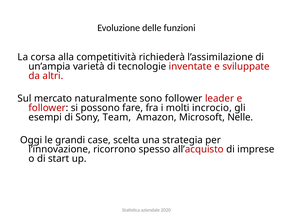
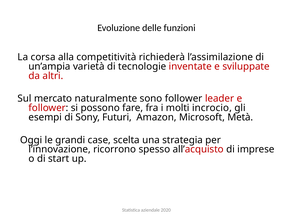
Team: Team -> Futuri (117, 117)
Nelle: Nelle -> Metà (240, 117)
